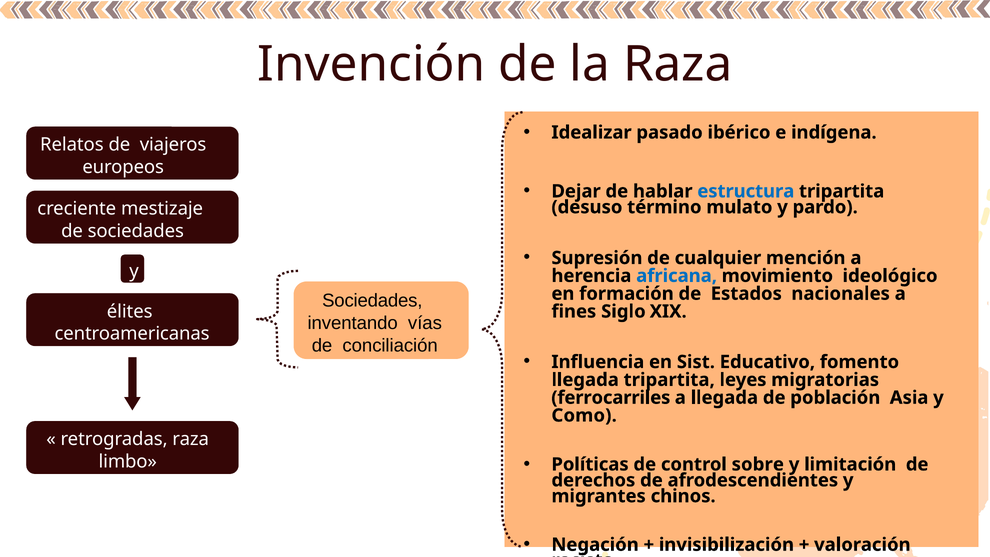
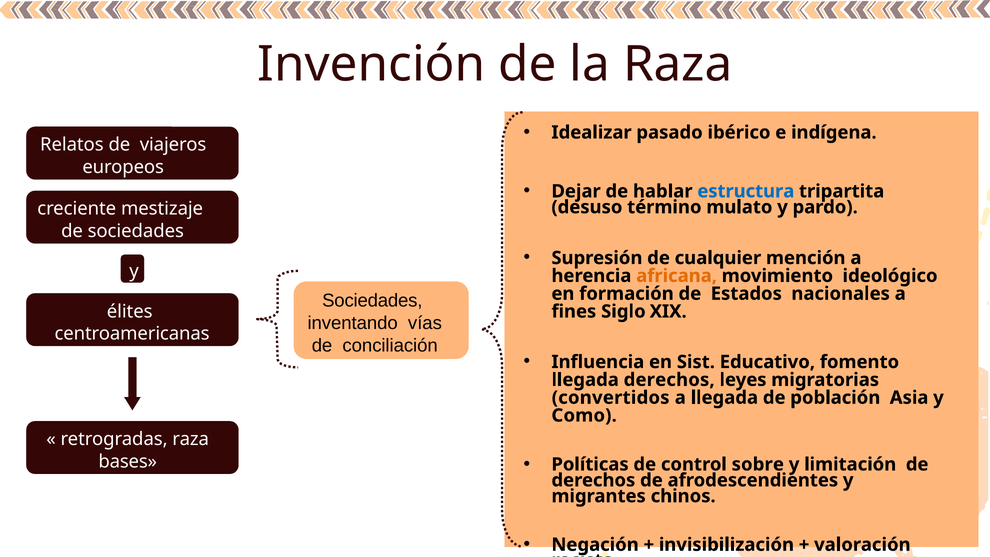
africana colour: blue -> orange (677, 276)
llegada tripartita: tripartita -> derechos (669, 380)
ferrocarriles: ferrocarriles -> convertidos (611, 398)
limbo: limbo -> bases (128, 461)
